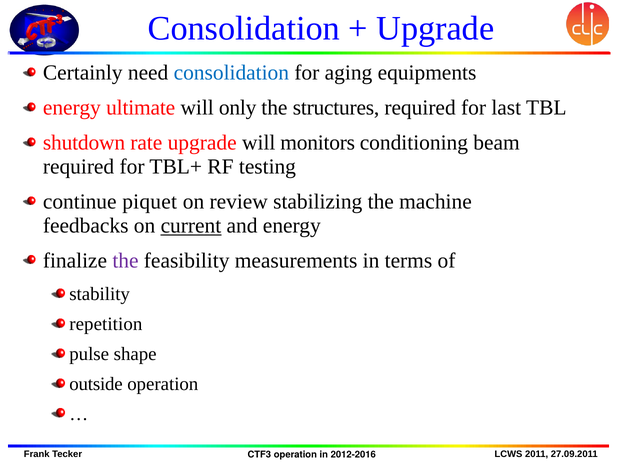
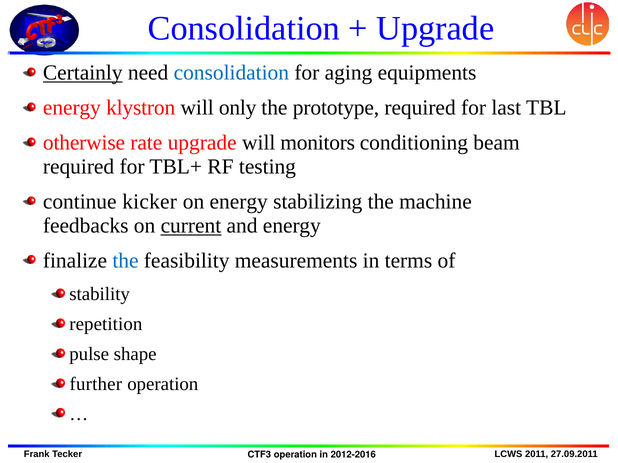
Certainly underline: none -> present (83, 73)
ultimate: ultimate -> klystron (141, 108)
structures: structures -> prototype (336, 108)
shutdown: shutdown -> otherwise (84, 143)
piquet: piquet -> kicker (150, 202)
on review: review -> energy (239, 202)
the colour: purple -> blue (125, 261)
outside: outside -> further (96, 384)
